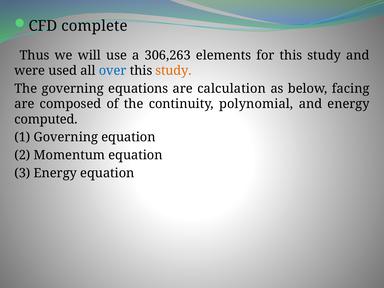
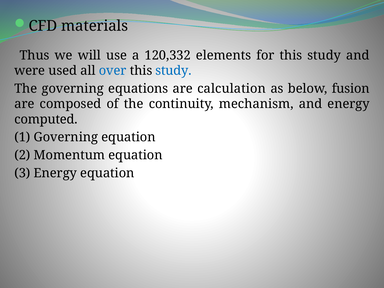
complete: complete -> materials (95, 26)
306,263: 306,263 -> 120,332 (168, 55)
study colour: orange -> blue (173, 71)
facing: facing -> fusion (351, 89)
polynomial: polynomial -> mechanism (256, 104)
